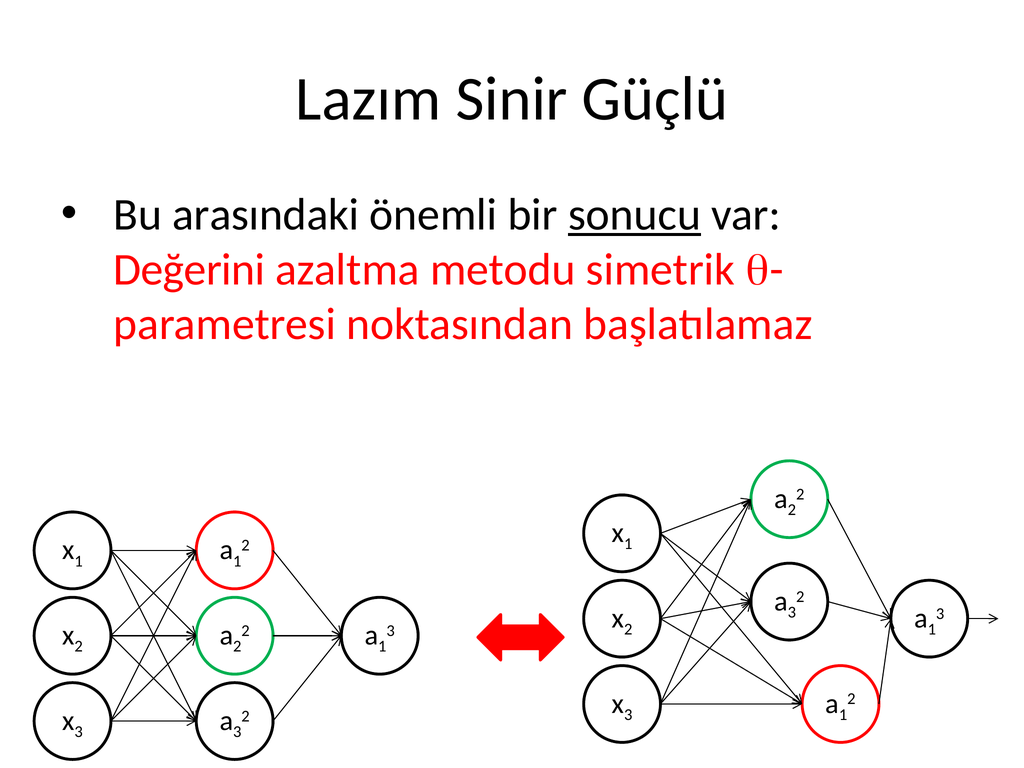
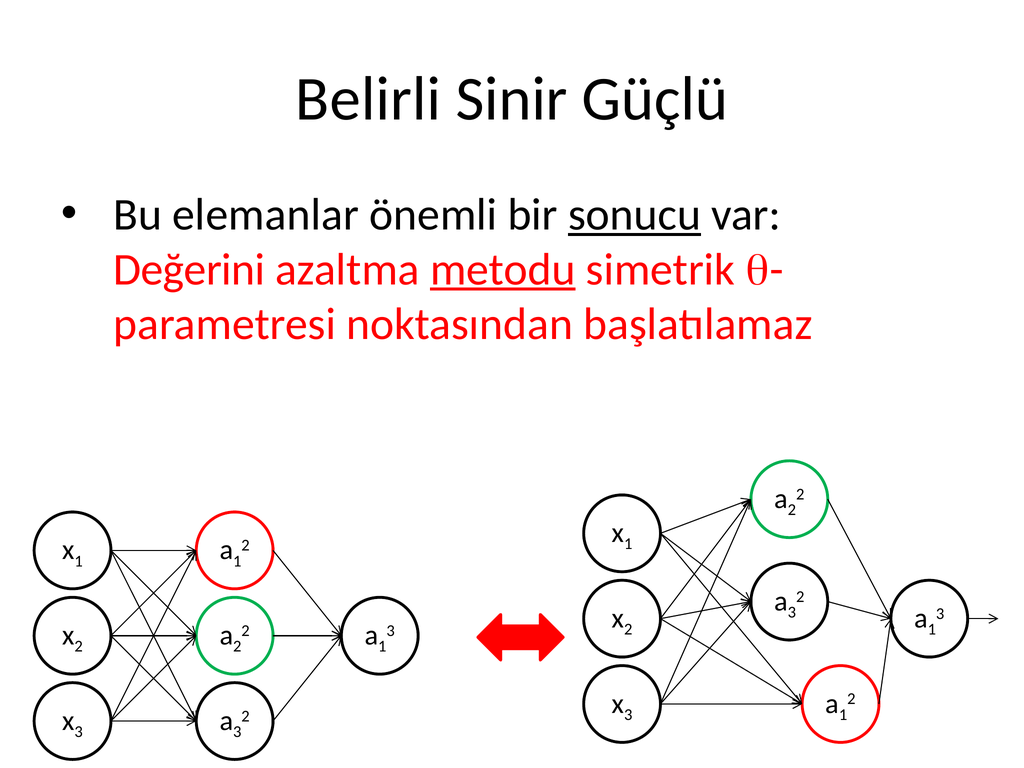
Lazım: Lazım -> Belirli (368, 99)
arasındaki: arasındaki -> elemanlar (266, 215)
metodu underline: none -> present (503, 270)
